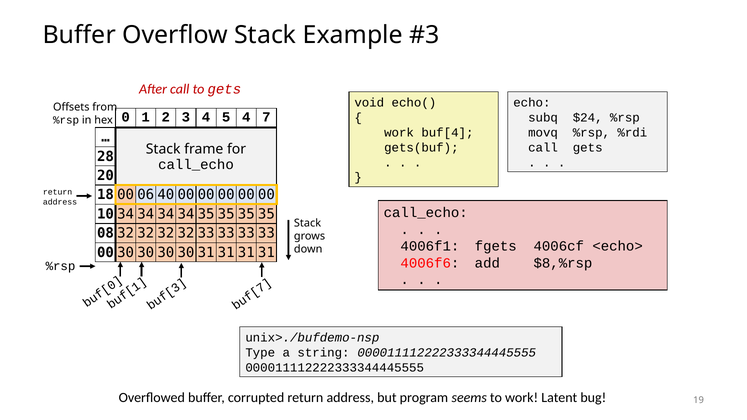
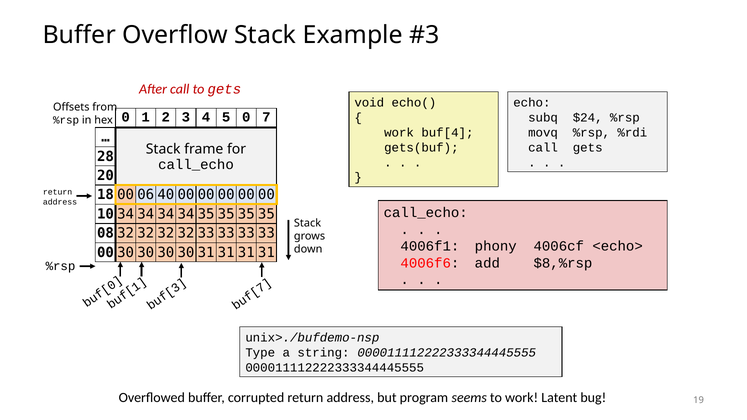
5 4: 4 -> 0 (246, 117)
fgets: fgets -> phony (496, 246)
